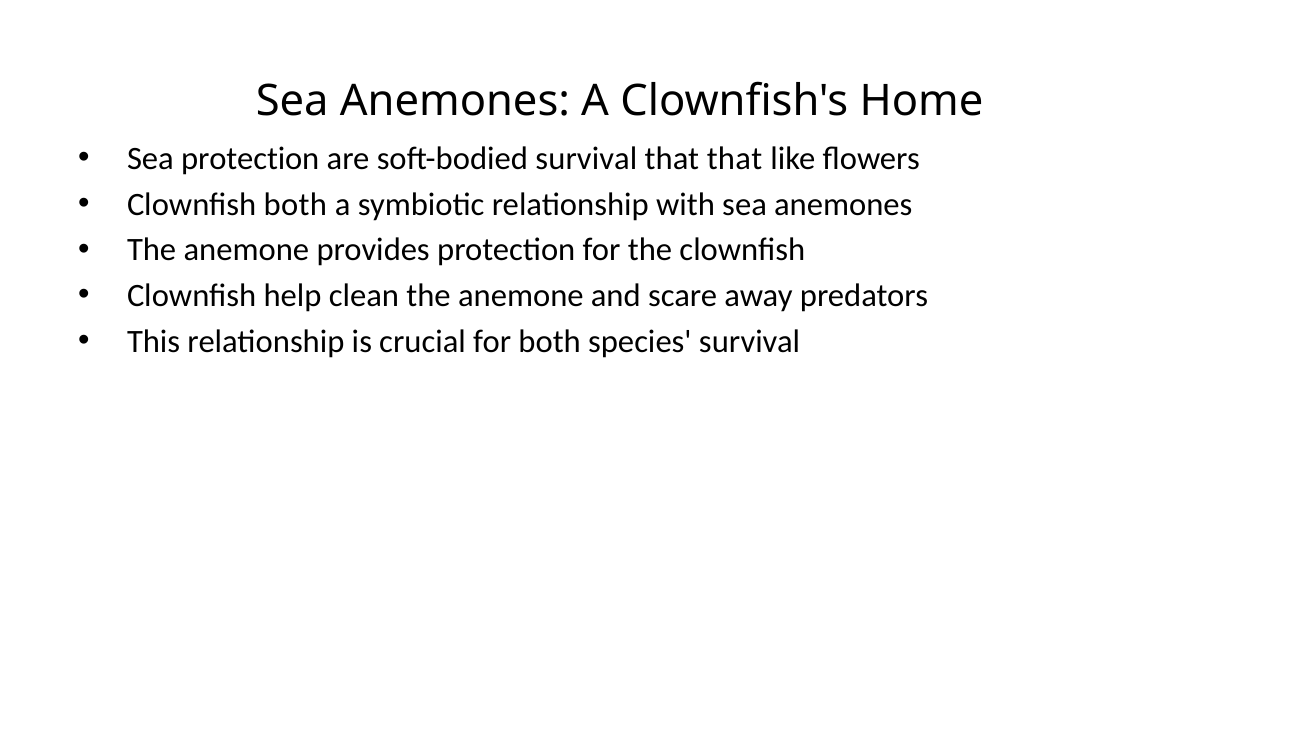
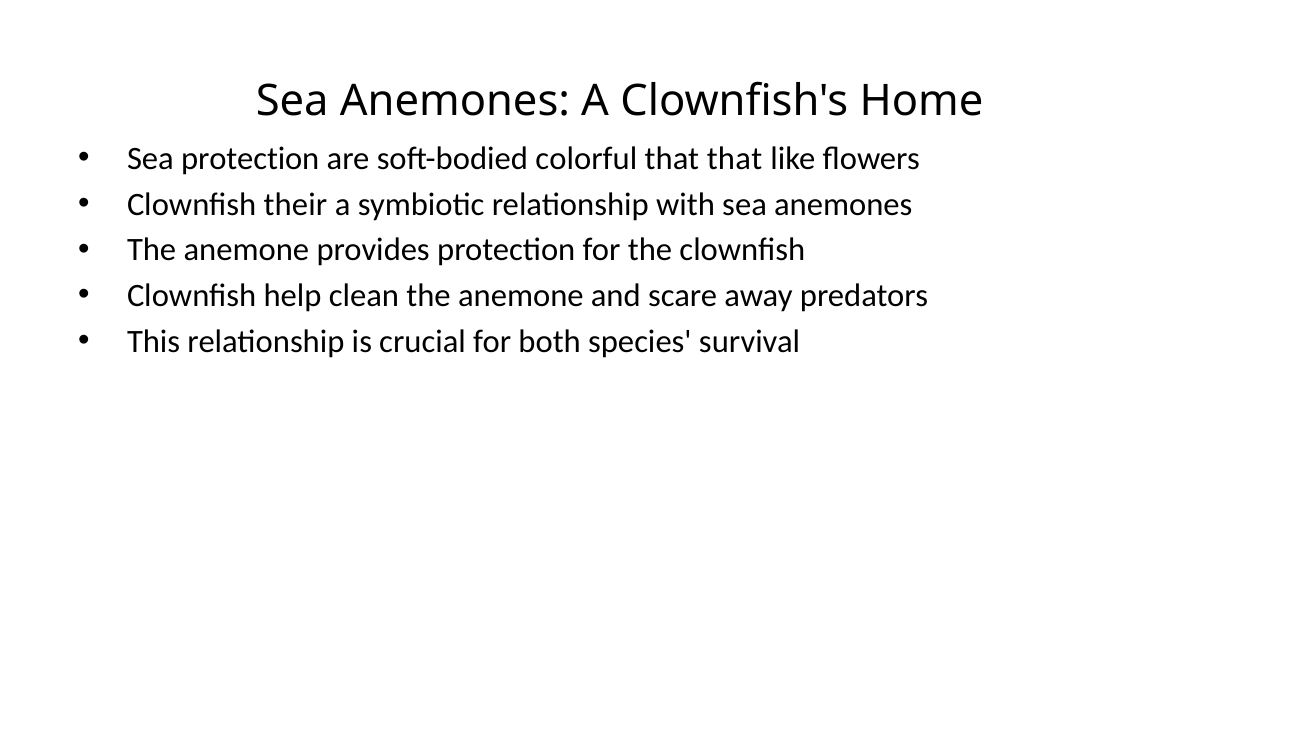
soft-bodied survival: survival -> colorful (586, 159)
Clownfish both: both -> their (295, 204)
